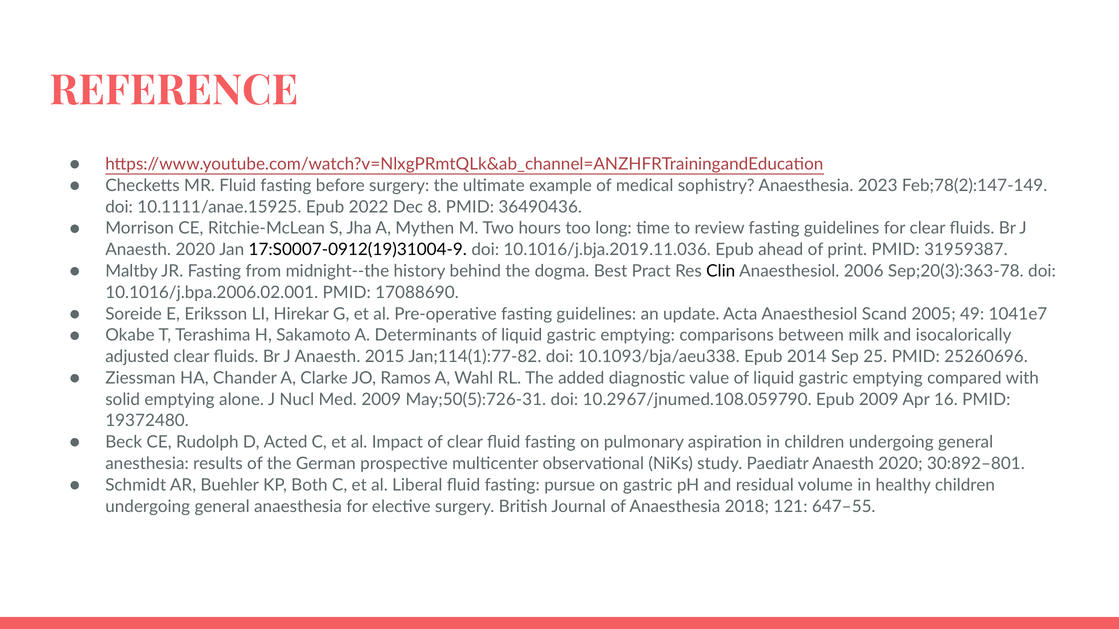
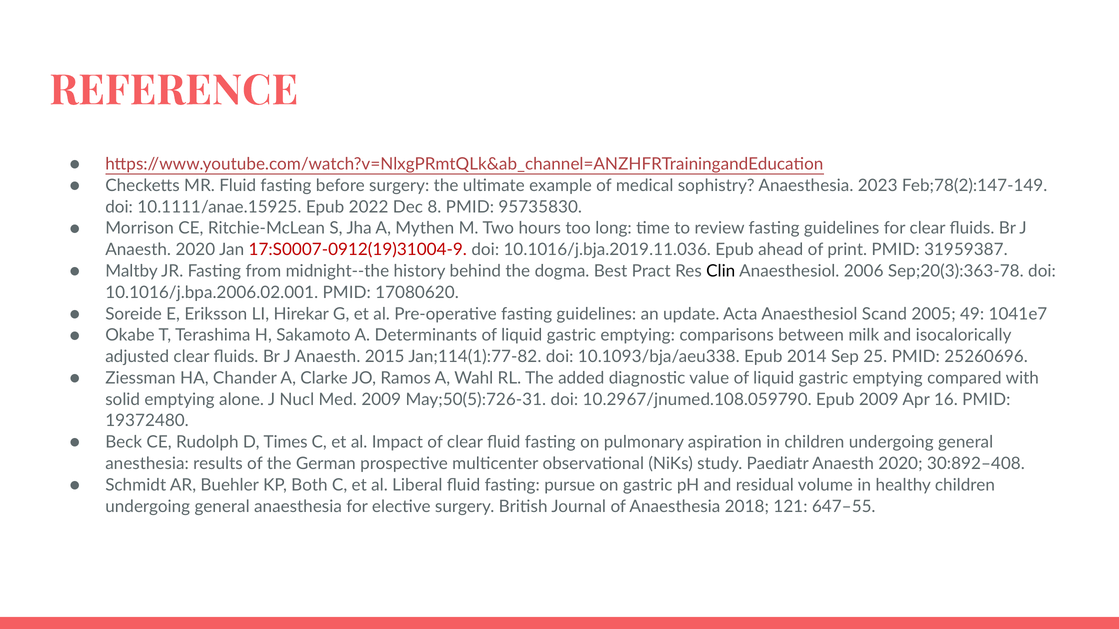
36490436: 36490436 -> 95735830 (540, 207)
17:S0007-0912(19)31004-9 colour: black -> red (358, 250)
17088690: 17088690 -> 17080620 (417, 293)
Acted: Acted -> Times (286, 443)
30:892–801: 30:892–801 -> 30:892–408 (976, 464)
